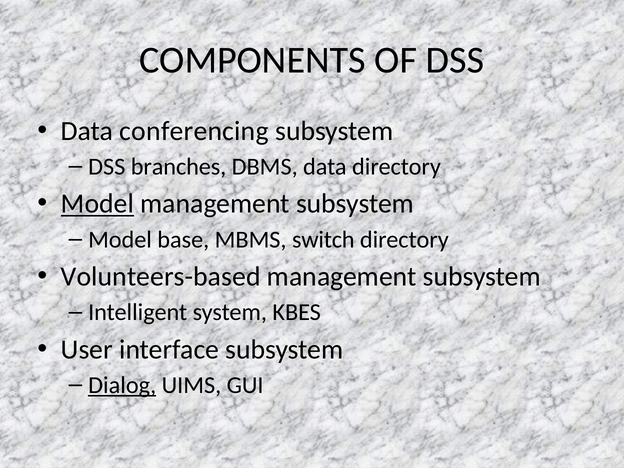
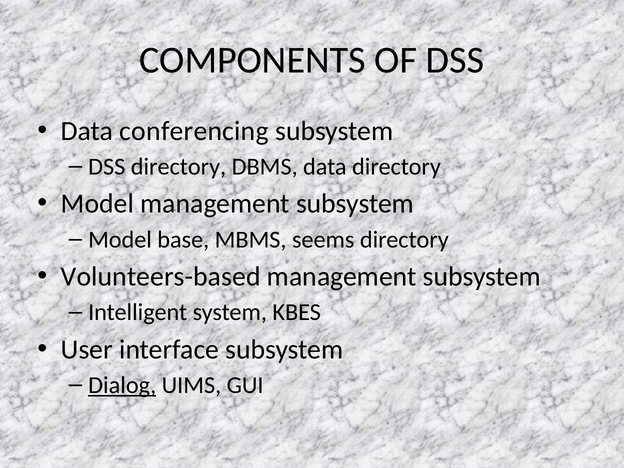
DSS branches: branches -> directory (178, 167)
Model underline: present -> none (97, 204)
switch: switch -> seems (323, 240)
